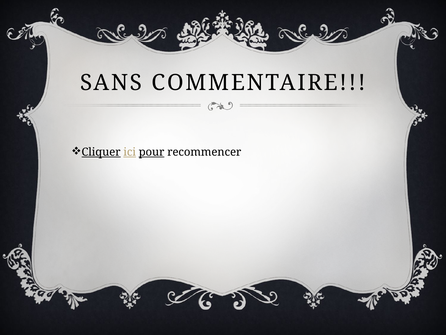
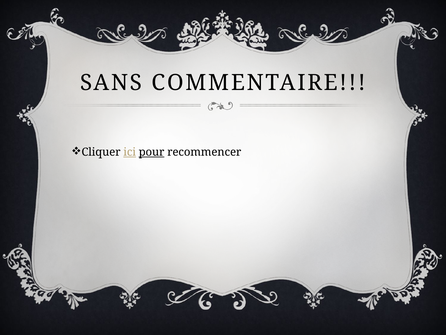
Cliquer underline: present -> none (101, 152)
